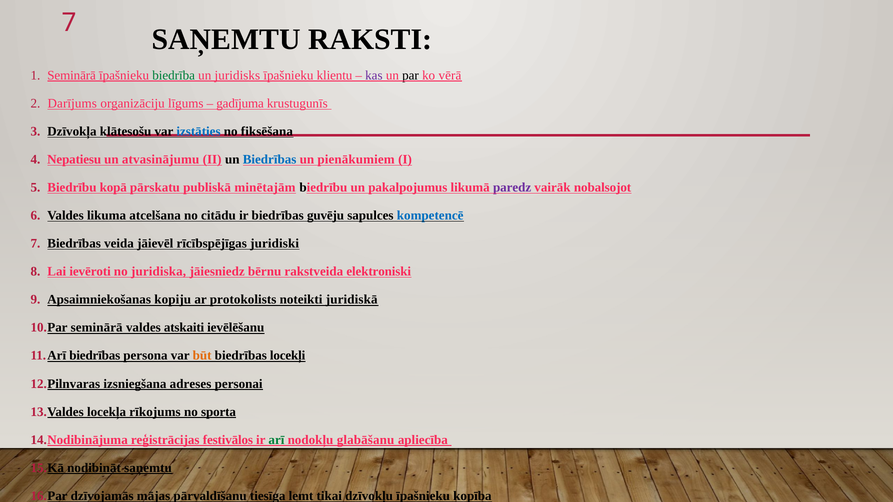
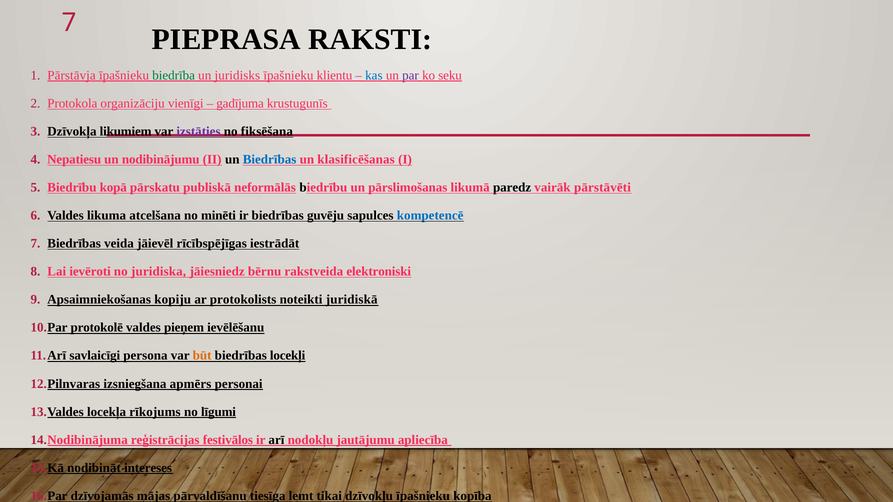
SAŅEMTU: SAŅEMTU -> PIEPRASA (226, 39)
Seminārā: Seminārā -> Pārstāvja (72, 75)
kas colour: purple -> blue (374, 75)
par colour: black -> purple (411, 75)
vērā: vērā -> seku (450, 75)
Darījums: Darījums -> Protokola (72, 103)
līgums: līgums -> vienīgi (186, 103)
klātesošu: klātesošu -> likumiem (126, 131)
izstāties colour: blue -> purple (199, 131)
atvasinājumu: atvasinājumu -> nodibinājumu (161, 160)
pienākumiem: pienākumiem -> klasificēšanas (356, 160)
minētajām: minētajām -> neformālās (265, 188)
pakalpojumus: pakalpojumus -> pārslimošanas (408, 188)
paredz colour: purple -> black (512, 188)
nobalsojot: nobalsojot -> pārstāvēti (602, 188)
citādu: citādu -> minēti (219, 216)
juridiski: juridiski -> iestrādāt (275, 244)
seminārā: seminārā -> protokolē (97, 328)
atskaiti: atskaiti -> pieņem (184, 328)
biedrības: biedrības -> savlaicīgi (95, 356)
adreses: adreses -> apmērs (191, 384)
sporta: sporta -> līgumi (219, 412)
arī colour: green -> black (276, 440)
glabāšanu: glabāšanu -> jautājumu (366, 440)
nodibināt saņemtu: saņemtu -> intereses (148, 468)
